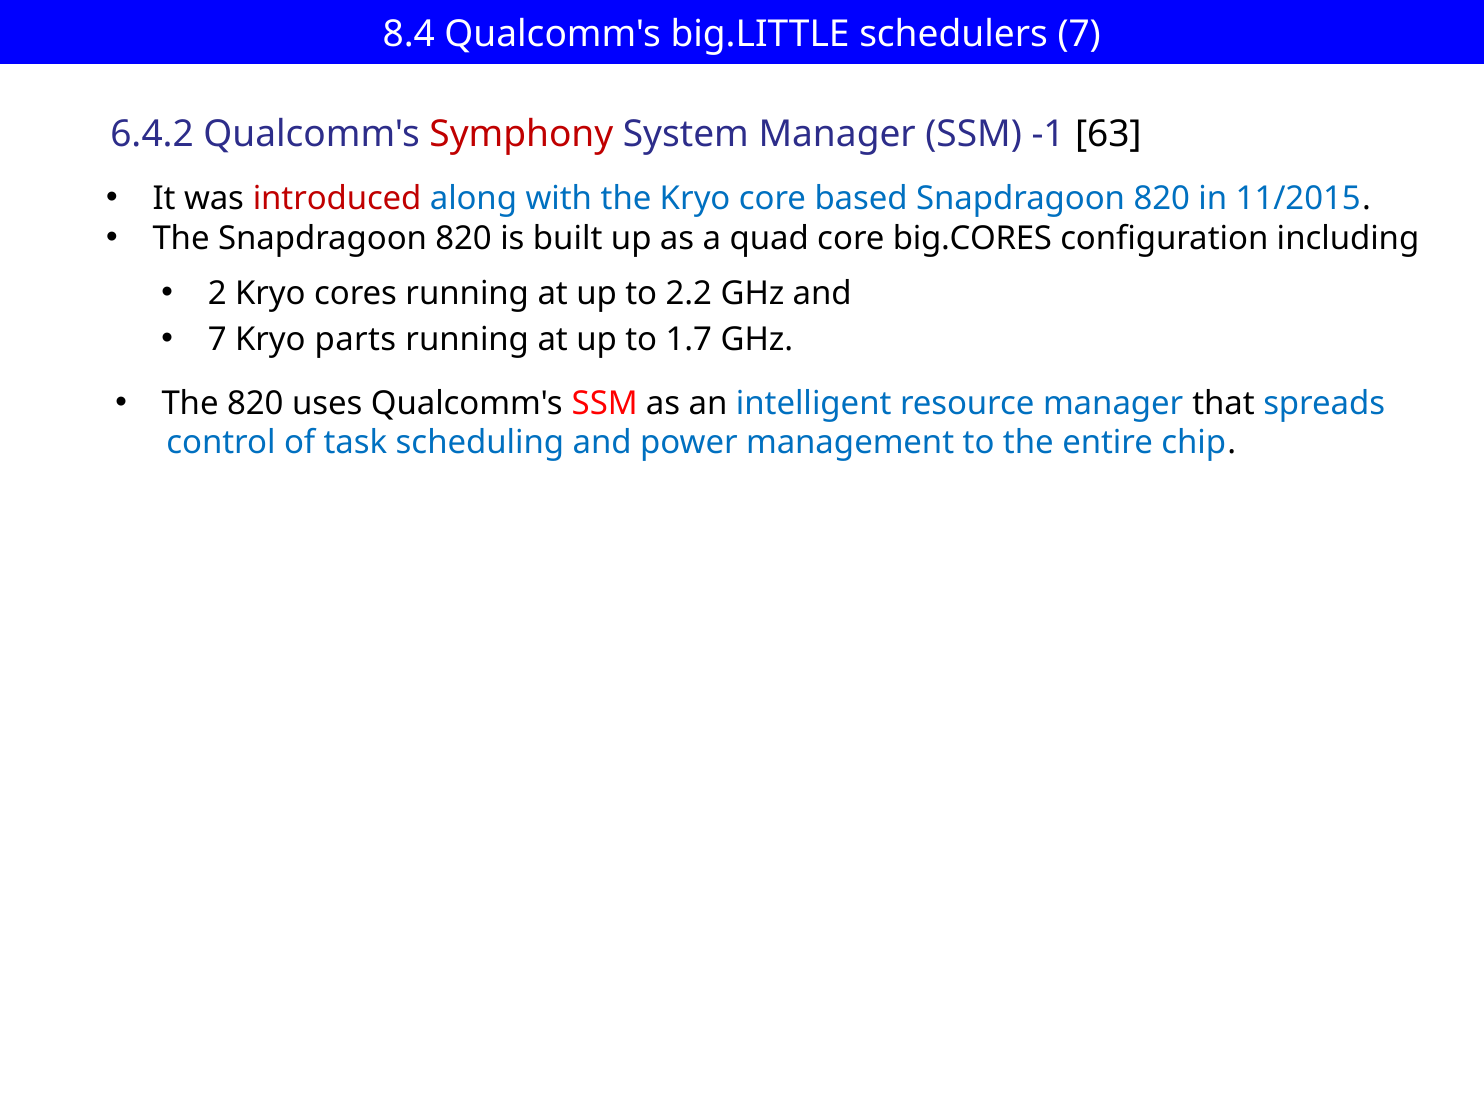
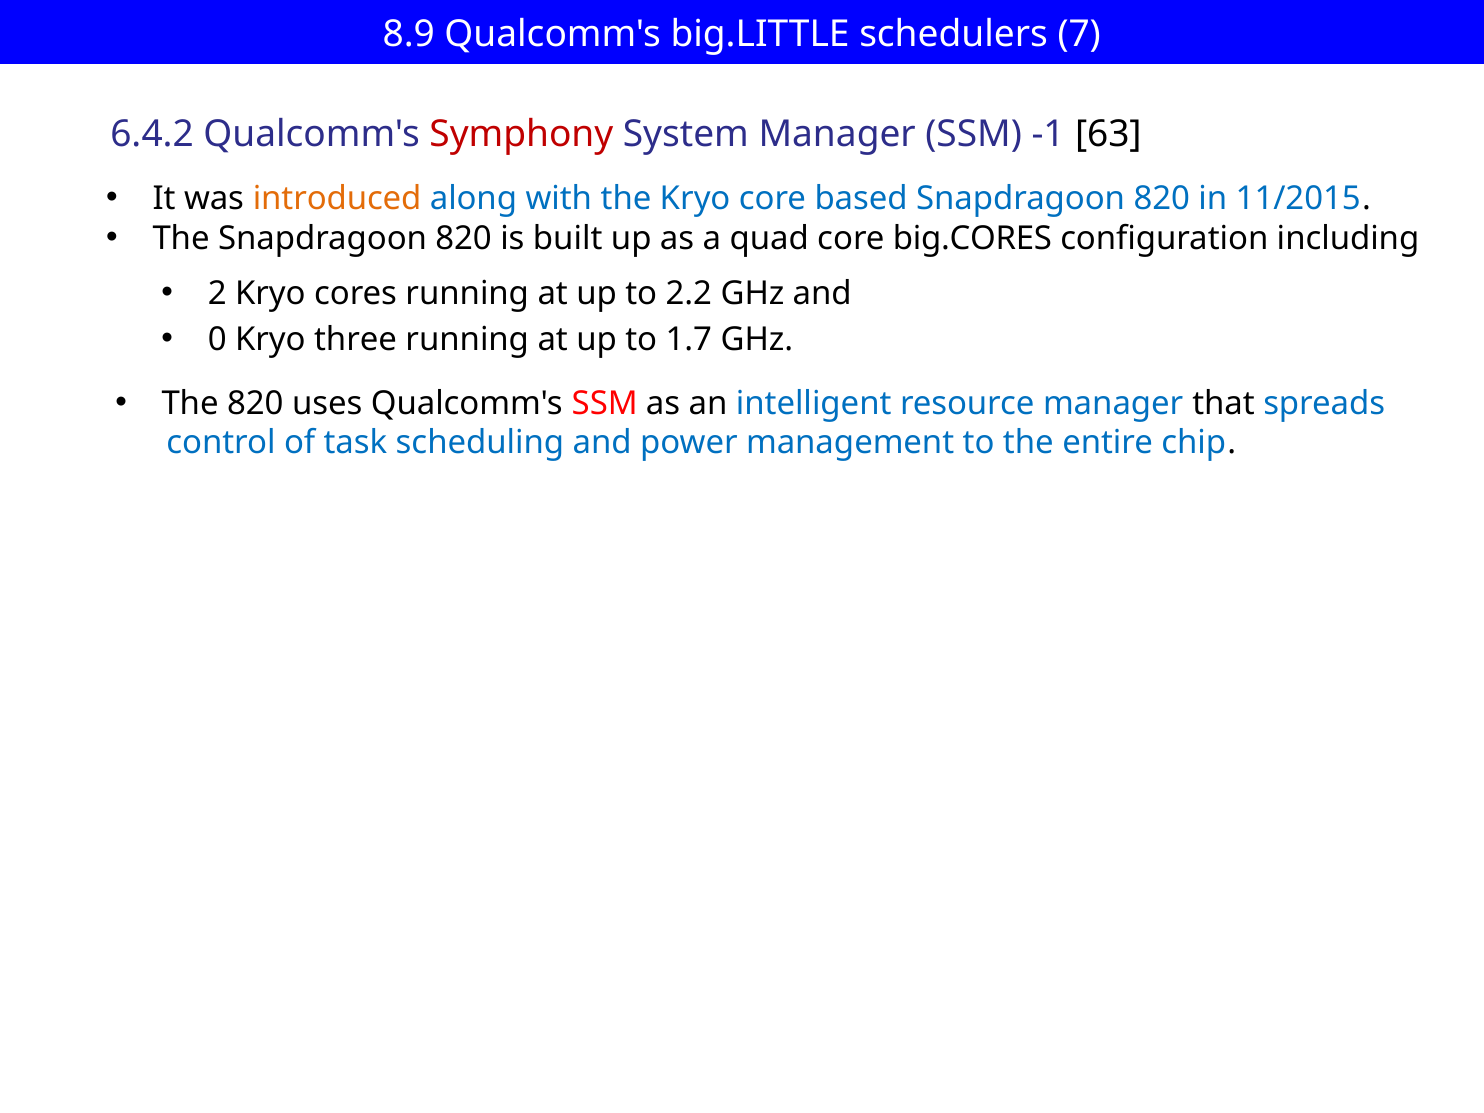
8.4: 8.4 -> 8.9 (409, 34)
introduced colour: red -> orange (337, 199)
7: 7 -> 0 (217, 339)
parts: parts -> three (356, 339)
